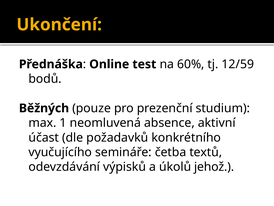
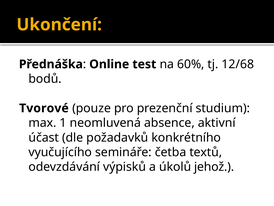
12/59: 12/59 -> 12/68 (238, 64)
Běžných: Běžných -> Tvorové (44, 108)
